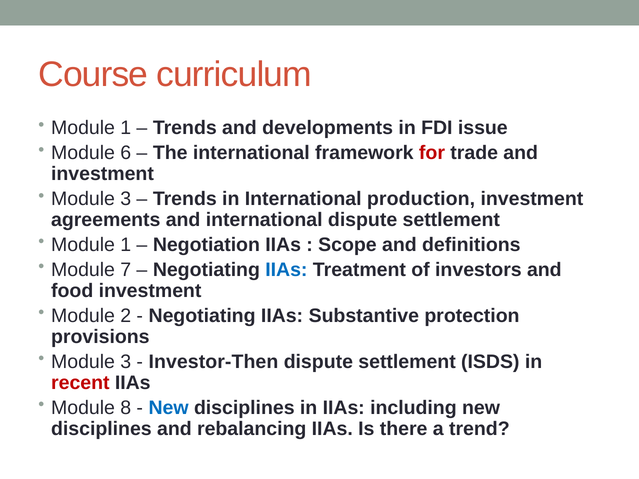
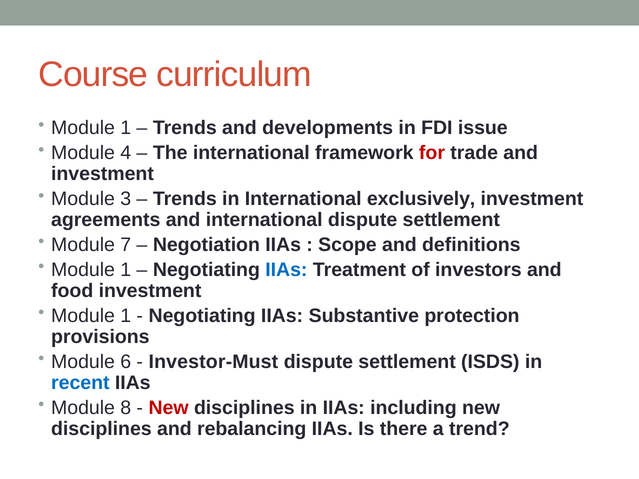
6: 6 -> 4 (126, 153)
production: production -> exclusively (421, 199)
1: 1 -> 7 (126, 245)
7: 7 -> 1 (126, 270)
2: 2 -> 1 (126, 316)
3: 3 -> 6 (126, 362)
Investor-Then: Investor-Then -> Investor-Must (213, 362)
recent colour: red -> blue (80, 383)
New colour: blue -> red (169, 408)
